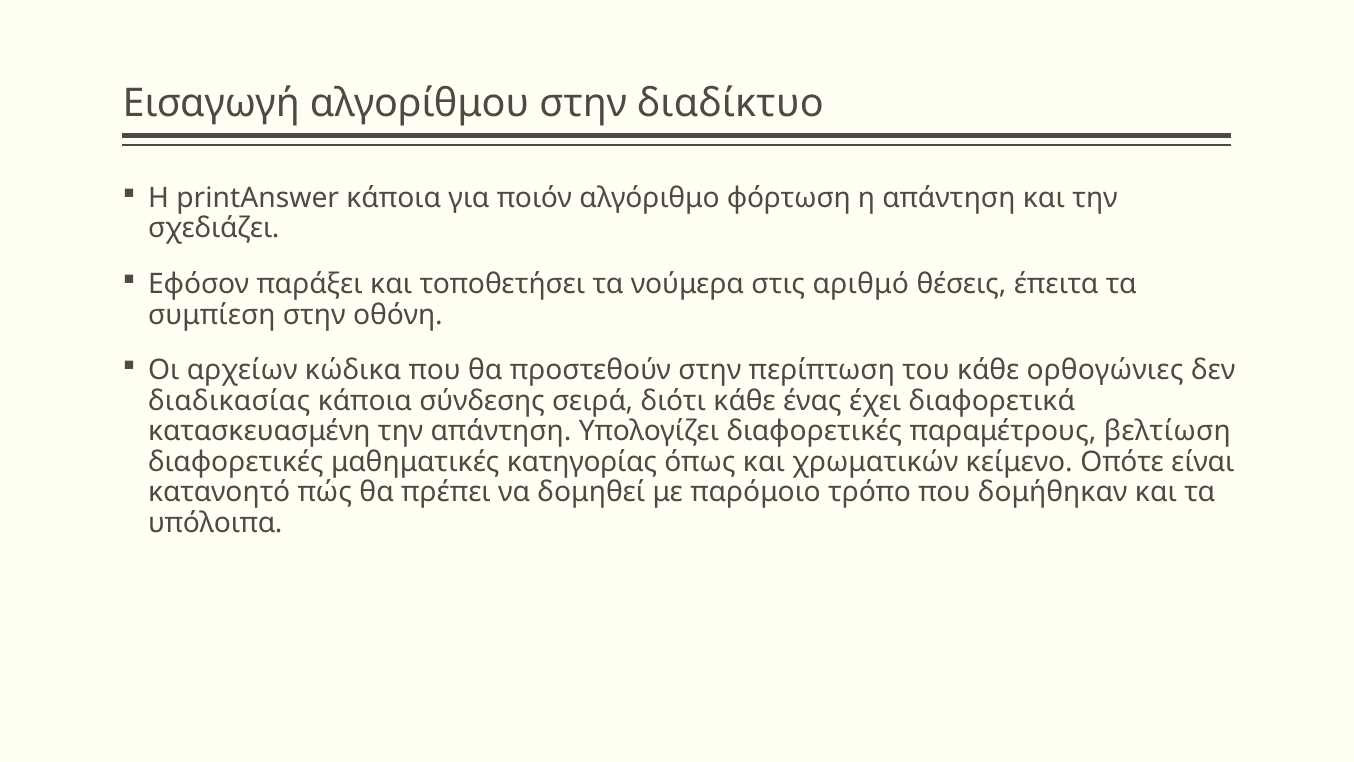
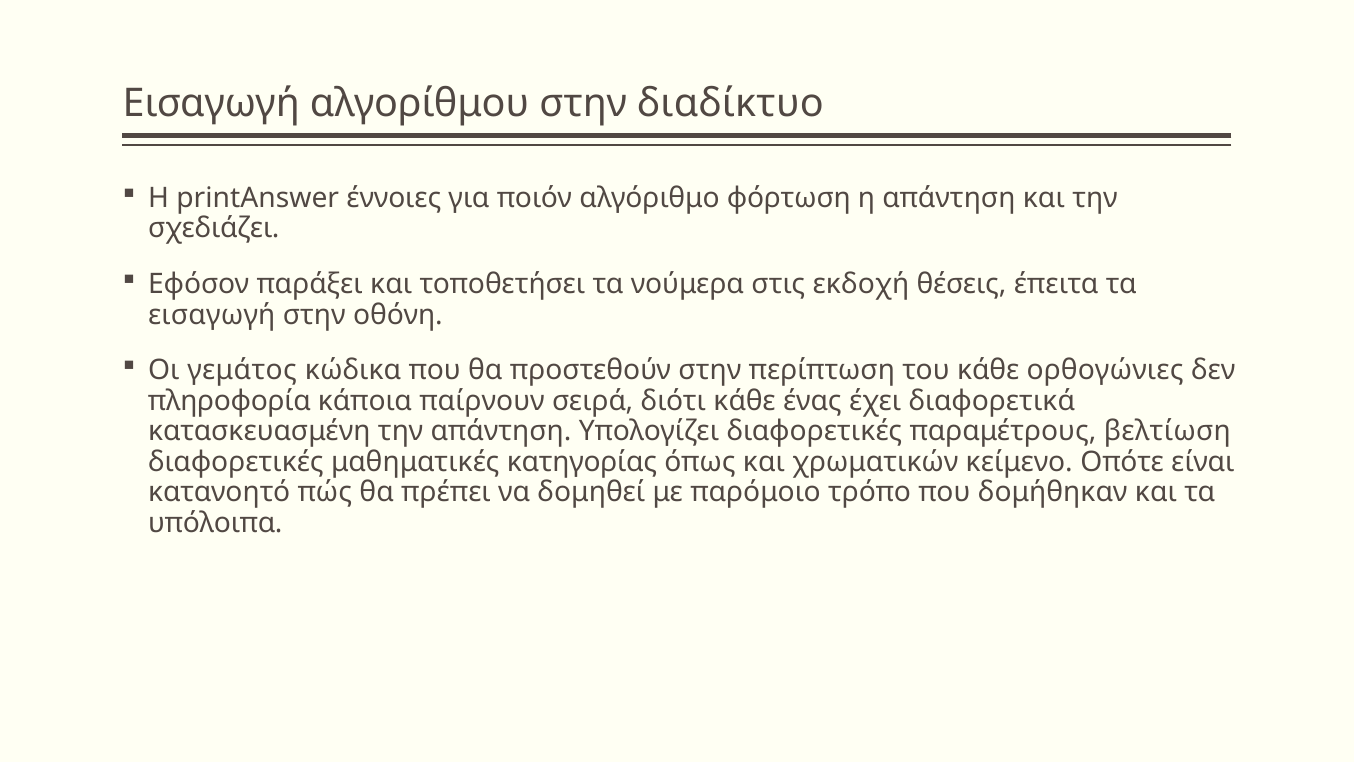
printAnswer κάποια: κάποια -> έννοιες (394, 198)
αριθμό: αριθμό -> εκδοχή (861, 284)
συμπίεση: συμπίεση -> εισαγωγή (212, 315)
αρχείων: αρχείων -> γεμάτος (242, 370)
διαδικασίας: διαδικασίας -> πληροφορία (229, 401)
σύνδεσης: σύνδεσης -> παίρνουν (482, 401)
